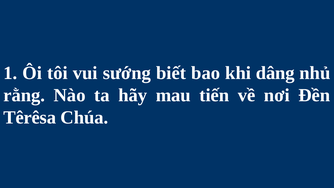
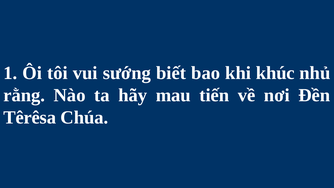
dâng: dâng -> khúc (275, 73)
